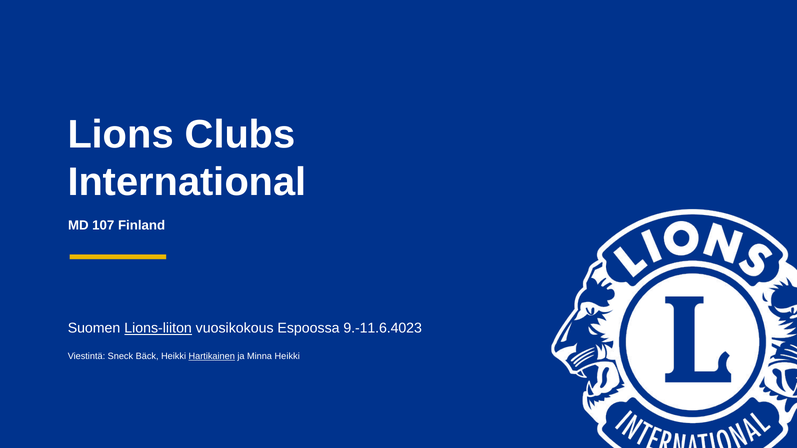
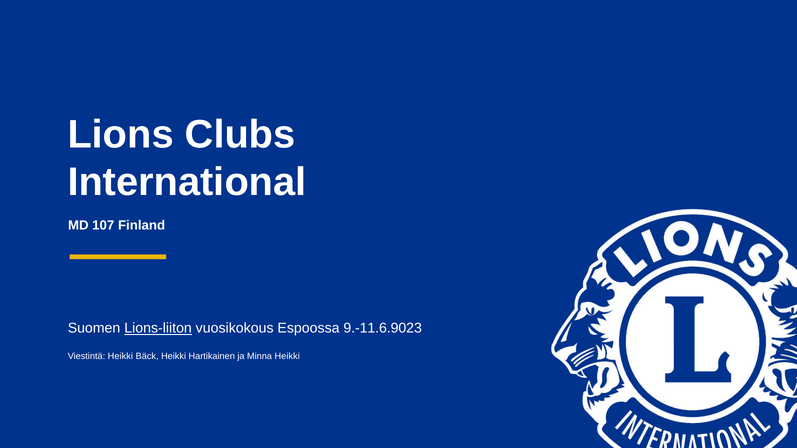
9.-11.6.4023: 9.-11.6.4023 -> 9.-11.6.9023 (383, 329)
Viestintä Sneck: Sneck -> Heikki (120, 356)
Hartikainen underline: present -> none (212, 356)
